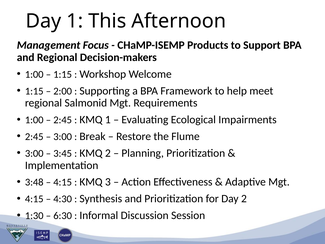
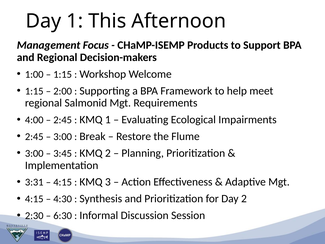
1:00: 1:00 -> 4:00 (34, 120)
3:48: 3:48 -> 3:31 (34, 182)
1:30: 1:30 -> 2:30 (34, 216)
